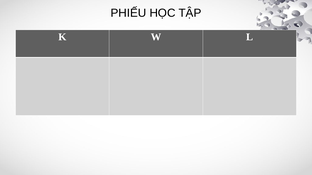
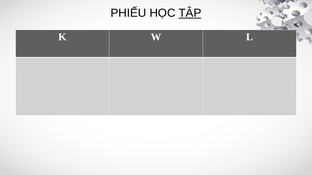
TẬP underline: none -> present (190, 13)
